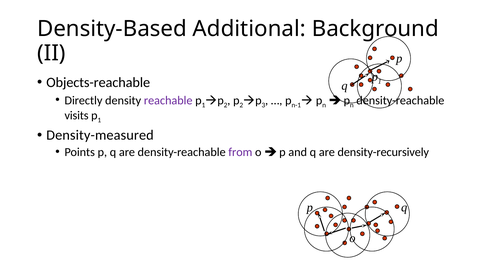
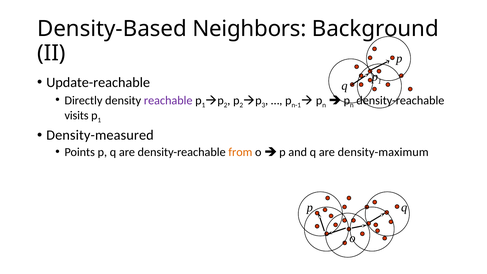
Additional: Additional -> Neighbors (249, 29)
Objects-reachable: Objects-reachable -> Update-reachable (98, 82)
from colour: purple -> orange (240, 152)
density-recursively: density-recursively -> density-maximum (383, 152)
